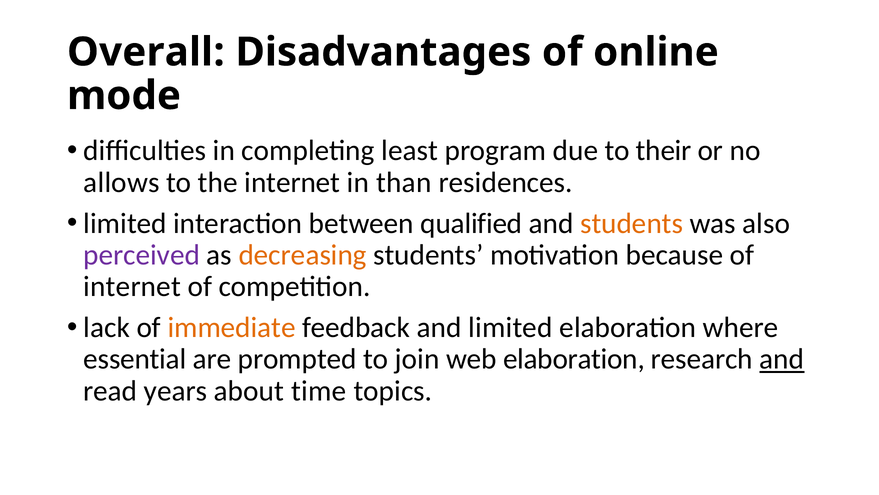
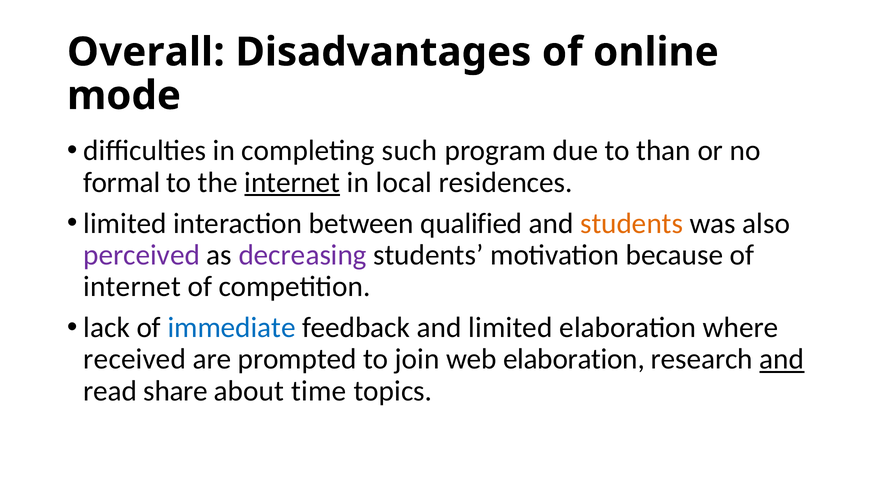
least: least -> such (410, 151)
their: their -> than (664, 151)
allows: allows -> formal (122, 182)
internet underline: none -> present (292, 182)
than: than -> local (404, 182)
decreasing colour: orange -> purple (303, 255)
immediate colour: orange -> blue (232, 327)
essential: essential -> received (135, 359)
years: years -> share (176, 391)
